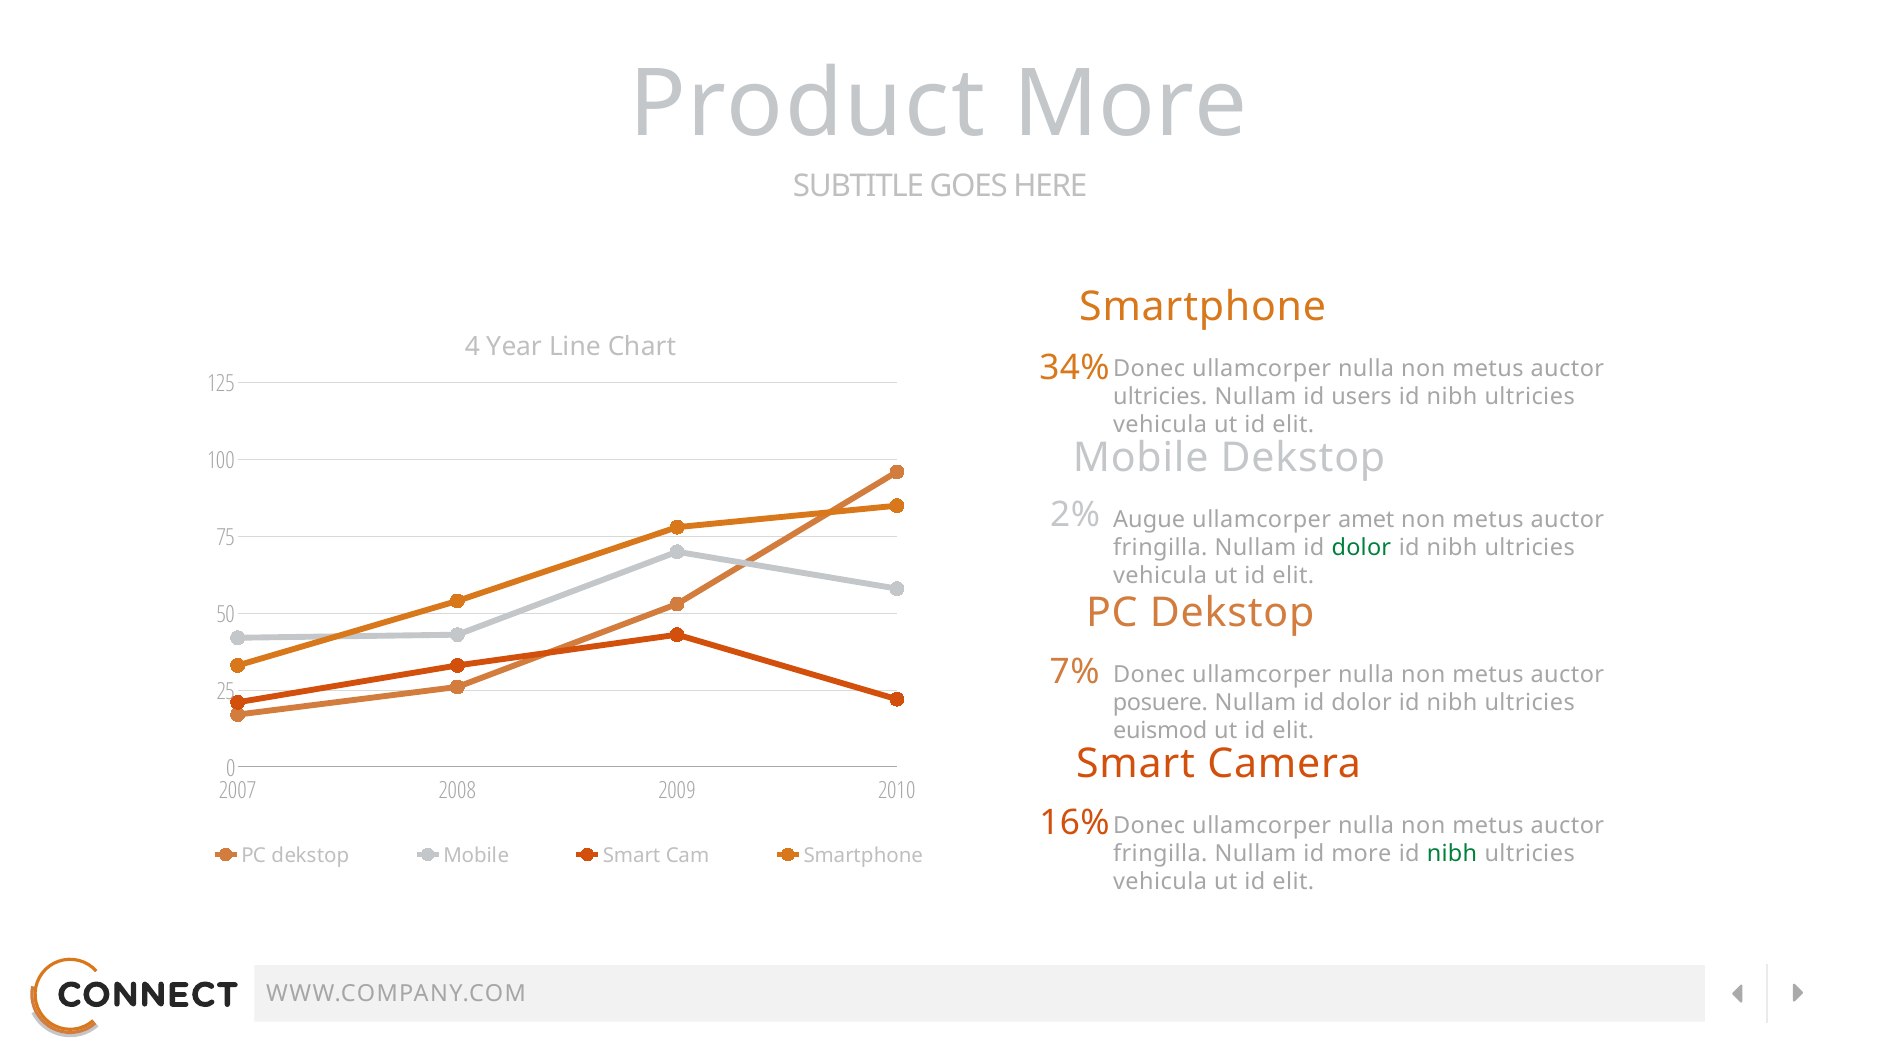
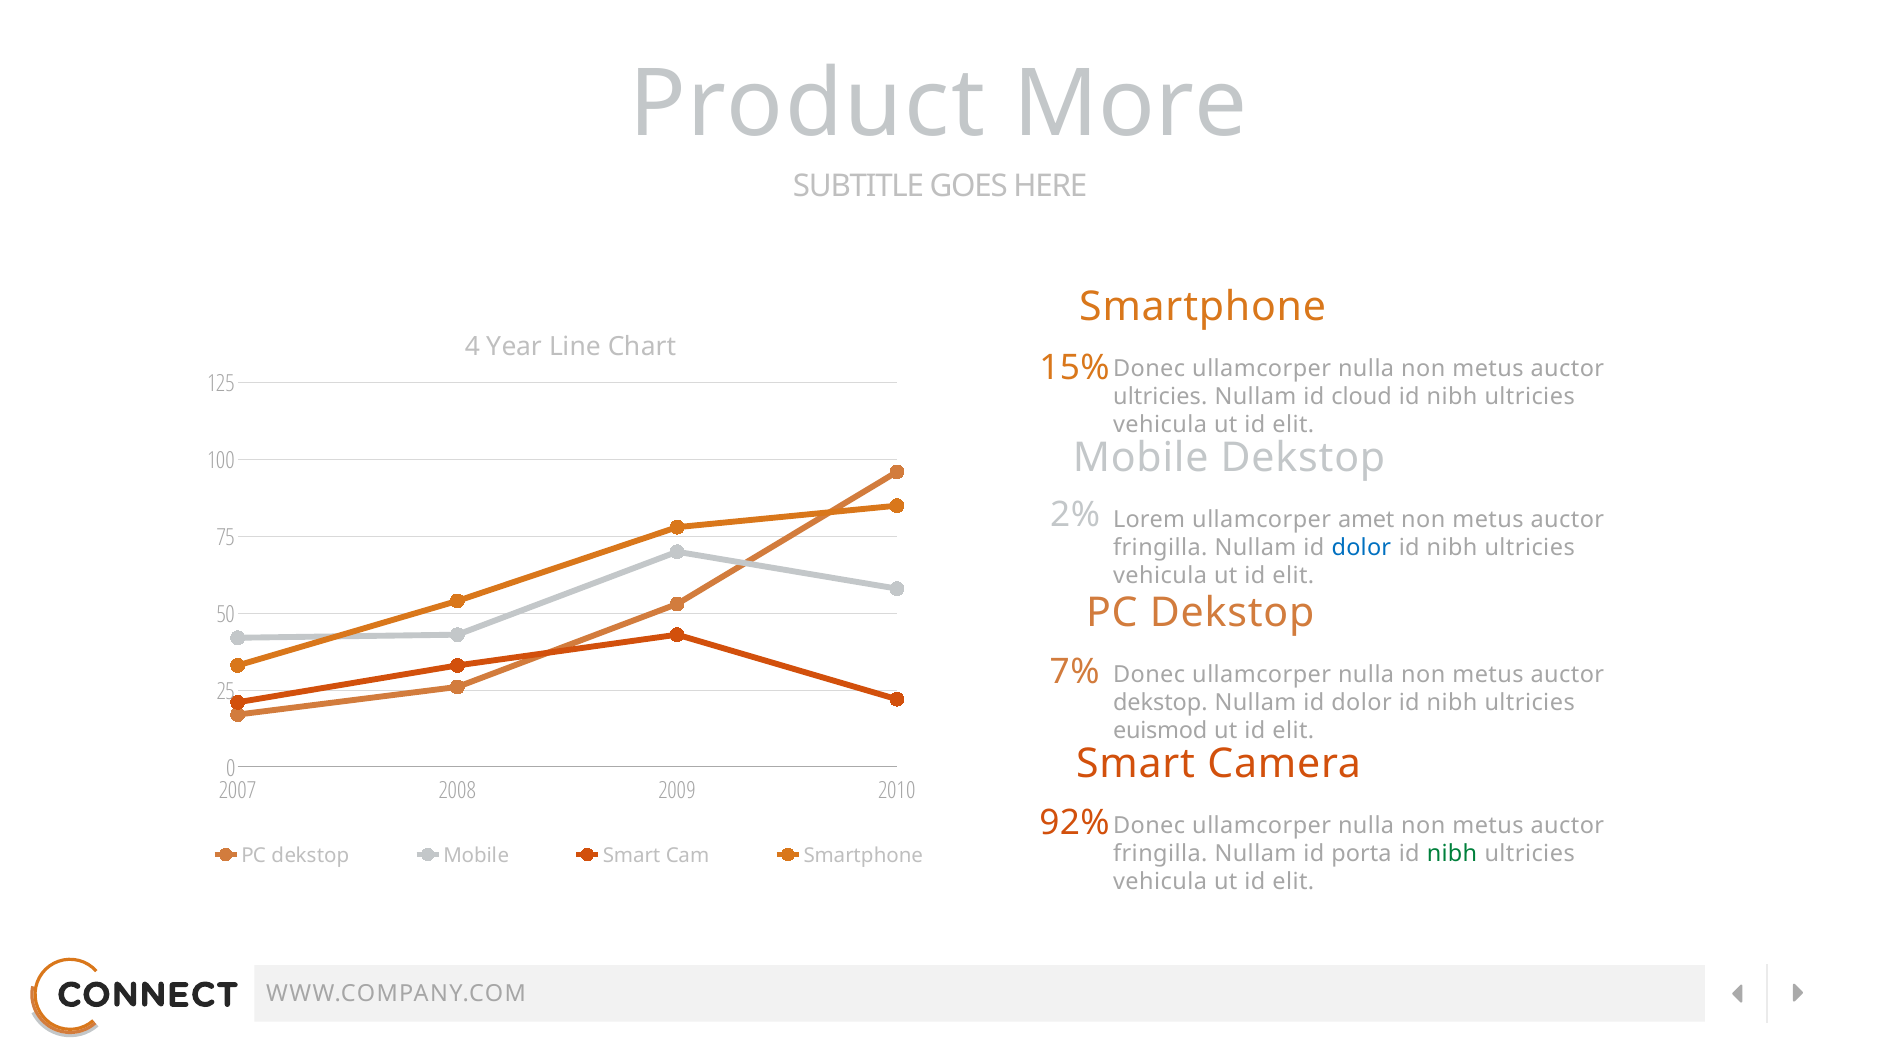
34%: 34% -> 15% (1074, 368)
users: users -> cloud (1362, 397)
Augue: Augue -> Lorem (1149, 519)
dolor colour: green -> blue (1361, 548)
posuere: posuere -> dekstop (1160, 703)
16%: 16% -> 92% (1074, 824)
id more: more -> porta (1361, 854)
